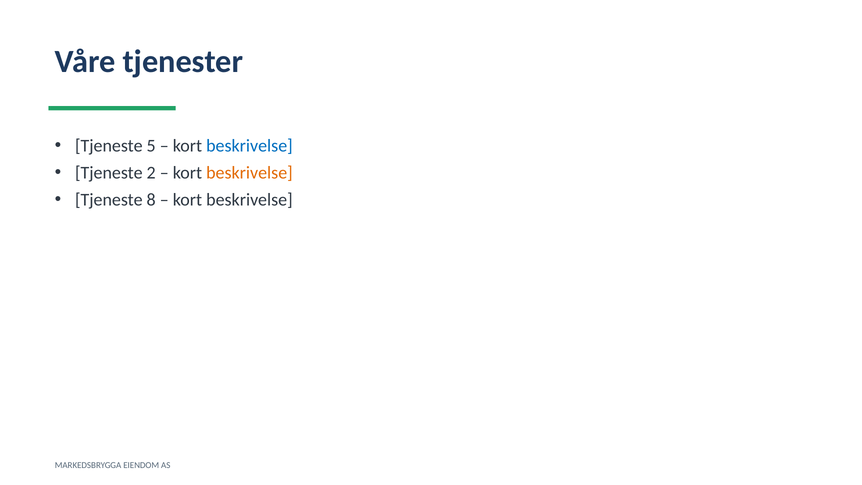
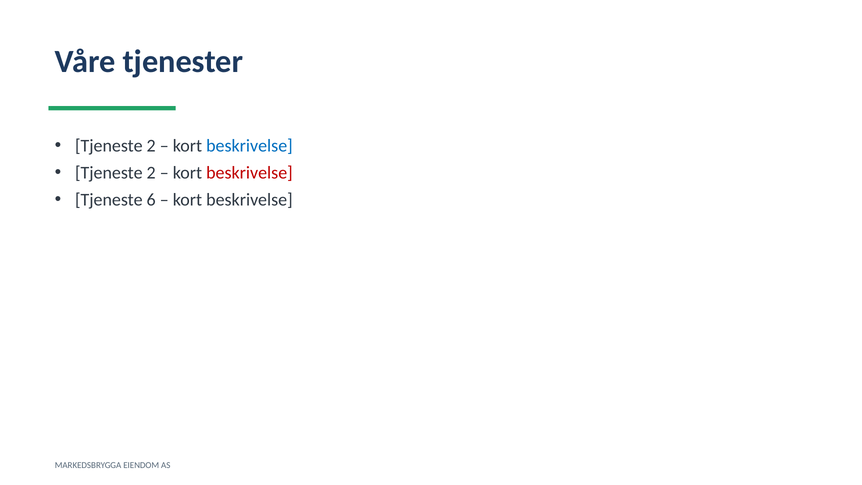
5: 5 -> 2 (151, 146)
beskrivelse colour: orange -> red (249, 173)
8: 8 -> 6 (151, 200)
